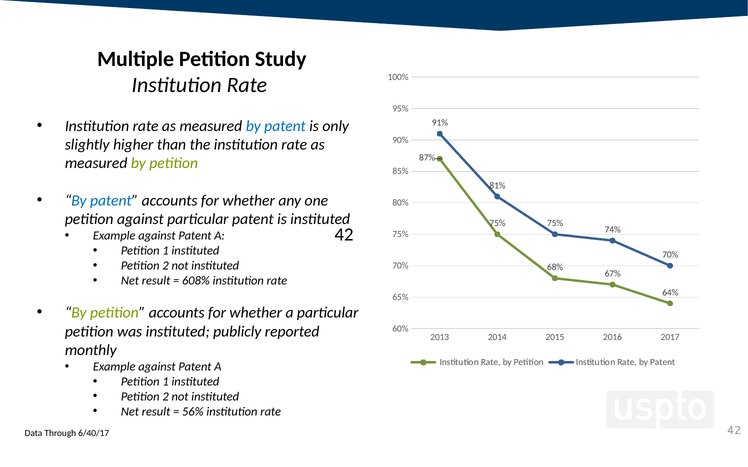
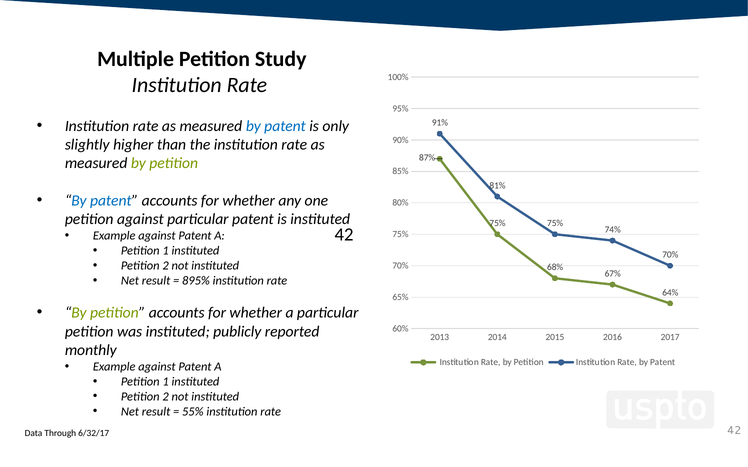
608%: 608% -> 895% (196, 281)
56%: 56% -> 55% (193, 412)
6/40/17: 6/40/17 -> 6/32/17 (94, 434)
